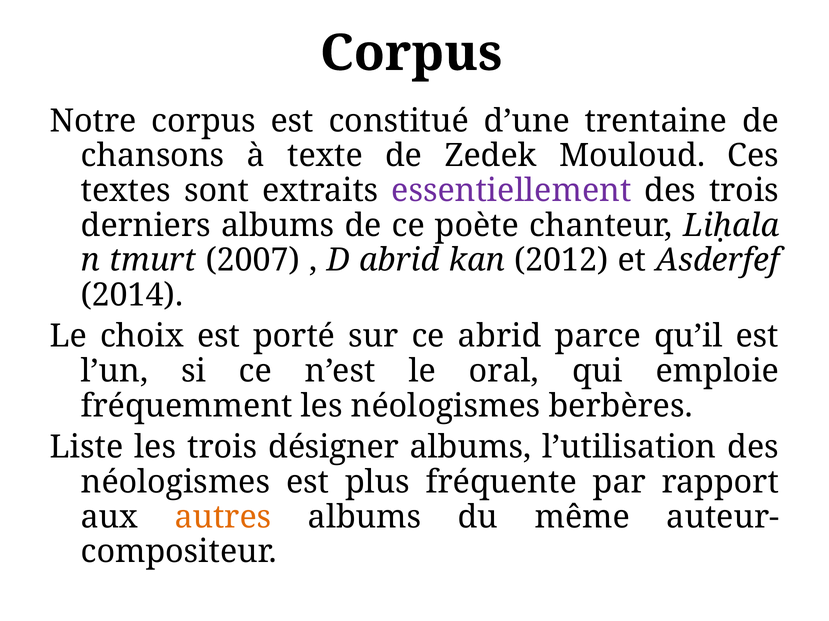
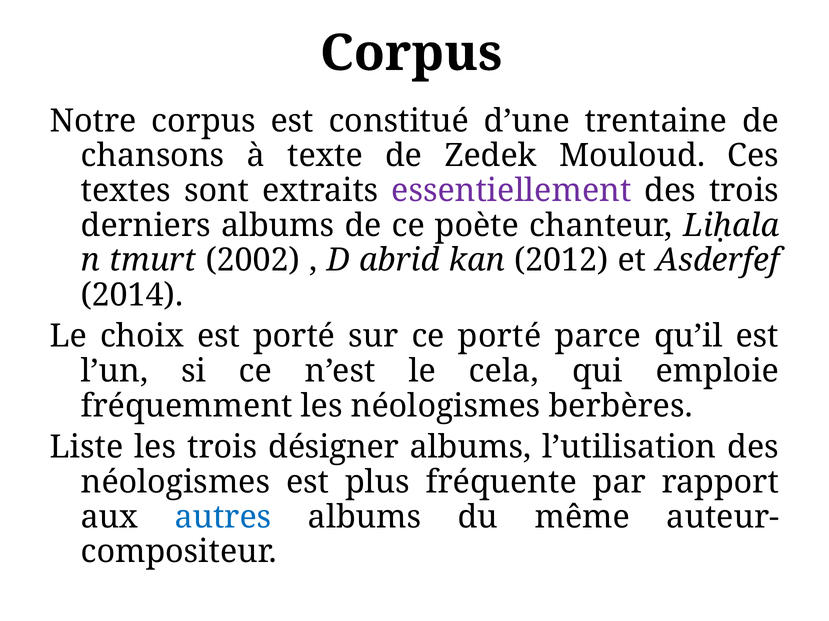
2007: 2007 -> 2002 (253, 260)
ce abrid: abrid -> porté (500, 337)
oral: oral -> cela (504, 372)
autres colour: orange -> blue (223, 518)
